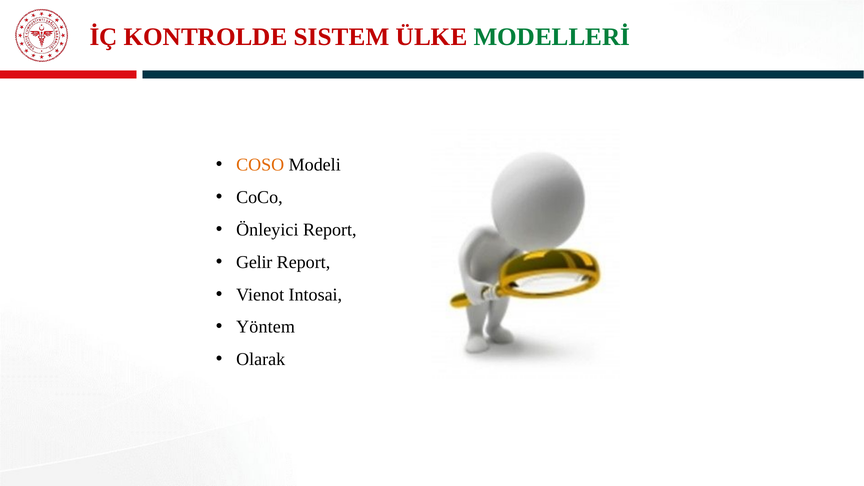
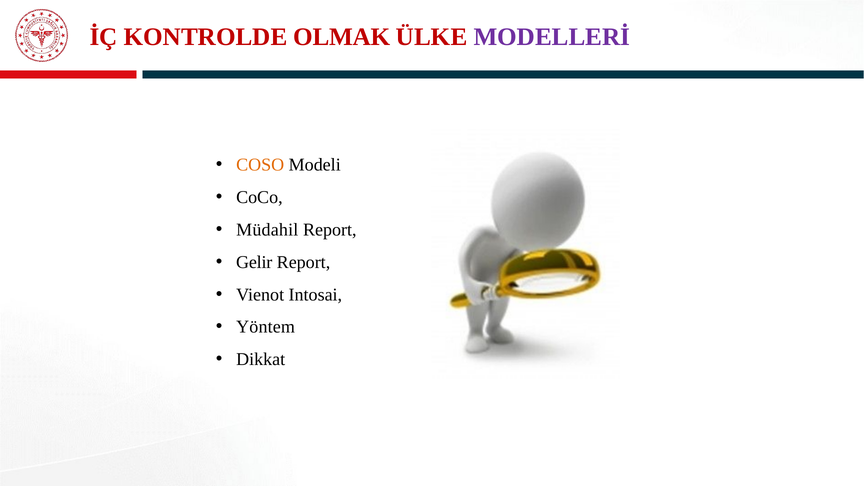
SISTEM: SISTEM -> OLMAK (342, 37)
MODELLERİ colour: green -> purple (552, 37)
Önleyici: Önleyici -> Müdahil (267, 230)
Olarak: Olarak -> Dikkat (261, 359)
